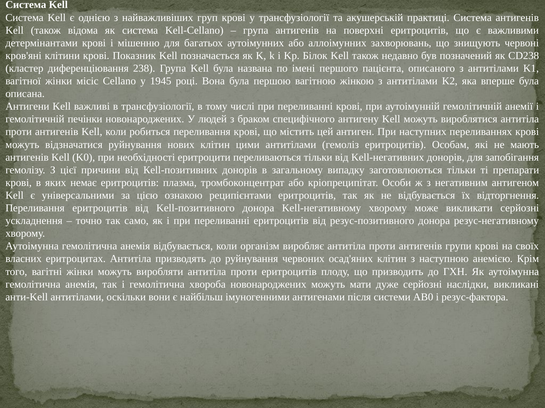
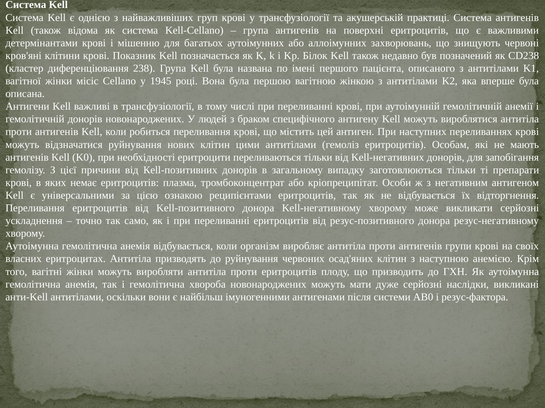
гемолітичній печінки: печінки -> донорів (85, 119)
